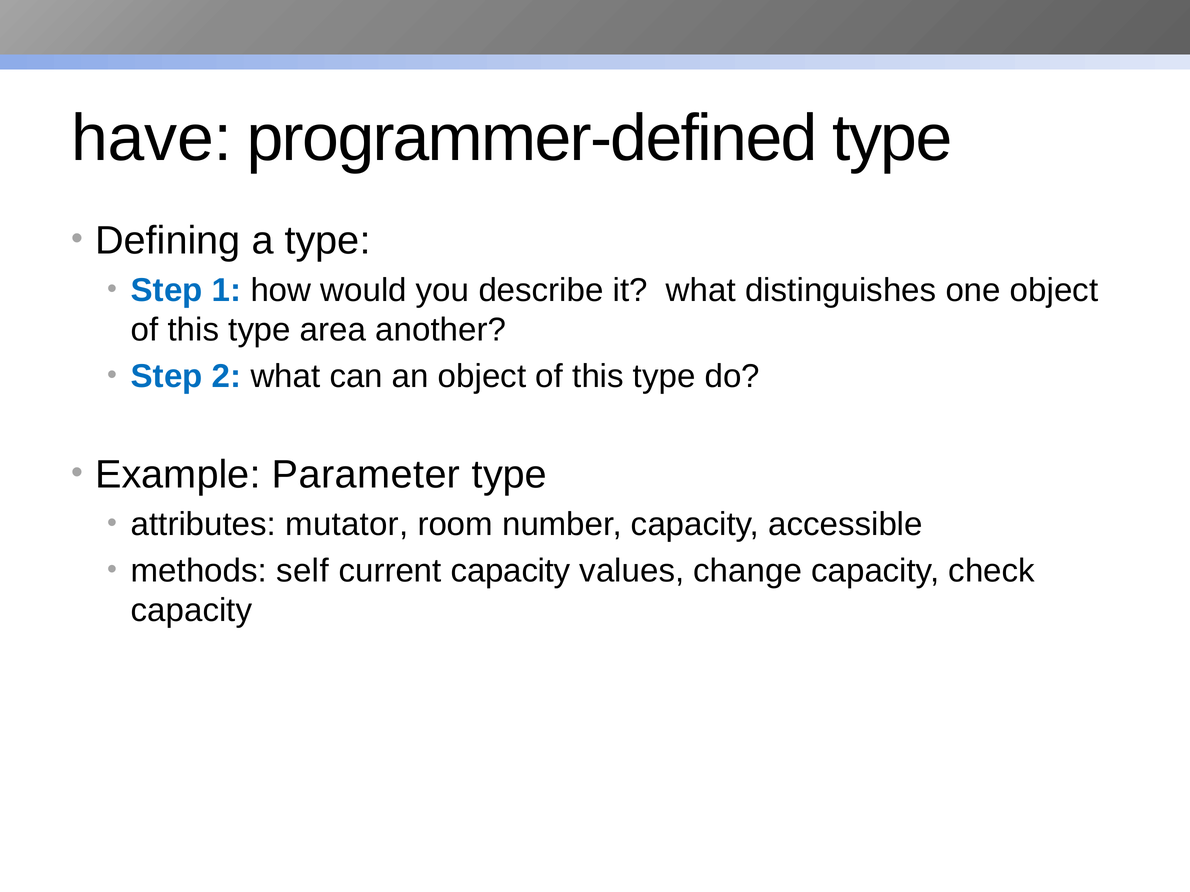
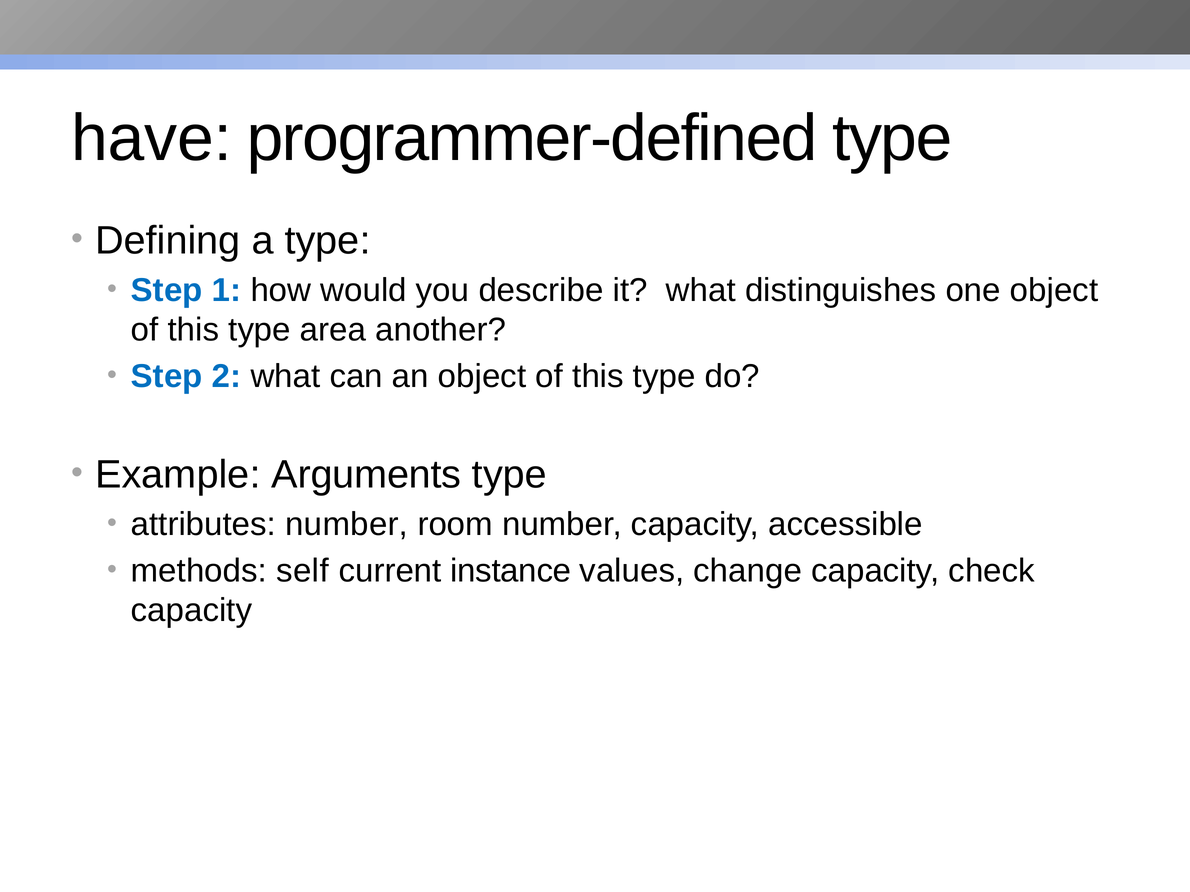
Parameter: Parameter -> Arguments (366, 475)
attributes mutator: mutator -> number (347, 525)
current capacity: capacity -> instance (511, 571)
